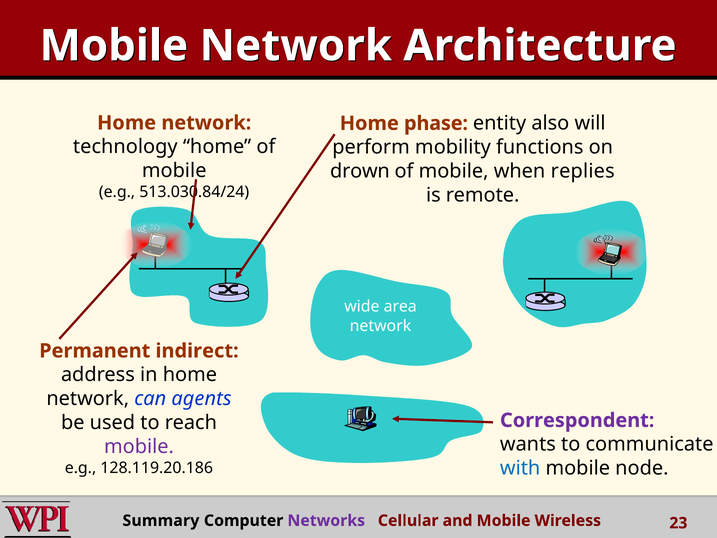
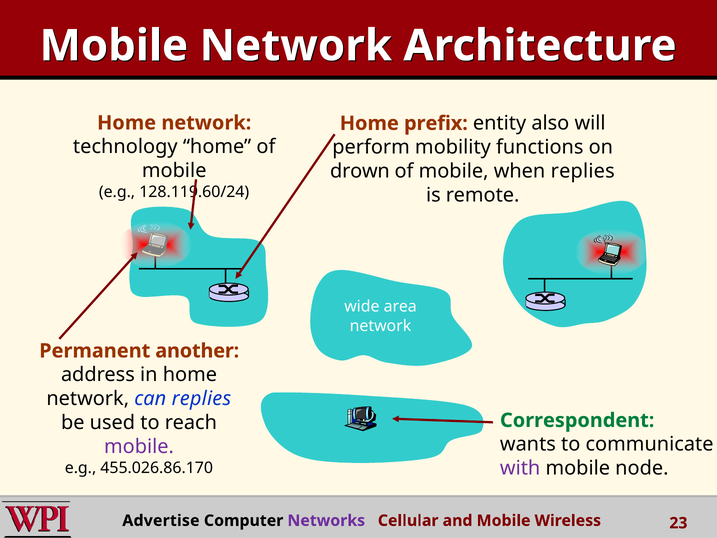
phase: phase -> prefix (436, 123)
513.030.84/24: 513.030.84/24 -> 128.119.60/24 (194, 192)
indirect: indirect -> another (197, 351)
can agents: agents -> replies (201, 399)
Correspondent colour: purple -> green (577, 420)
with colour: blue -> purple (520, 468)
128.119.20.186: 128.119.20.186 -> 455.026.86.170 (157, 468)
Summary: Summary -> Advertise (161, 520)
